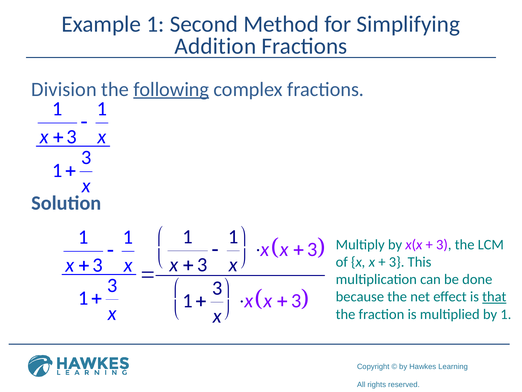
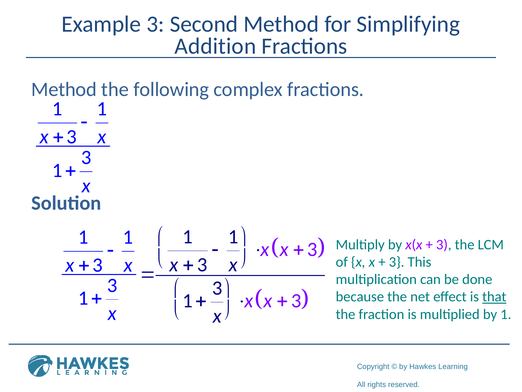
Example 1: 1 -> 3 (155, 24)
Division: Division -> Method (64, 89)
following underline: present -> none (171, 89)
